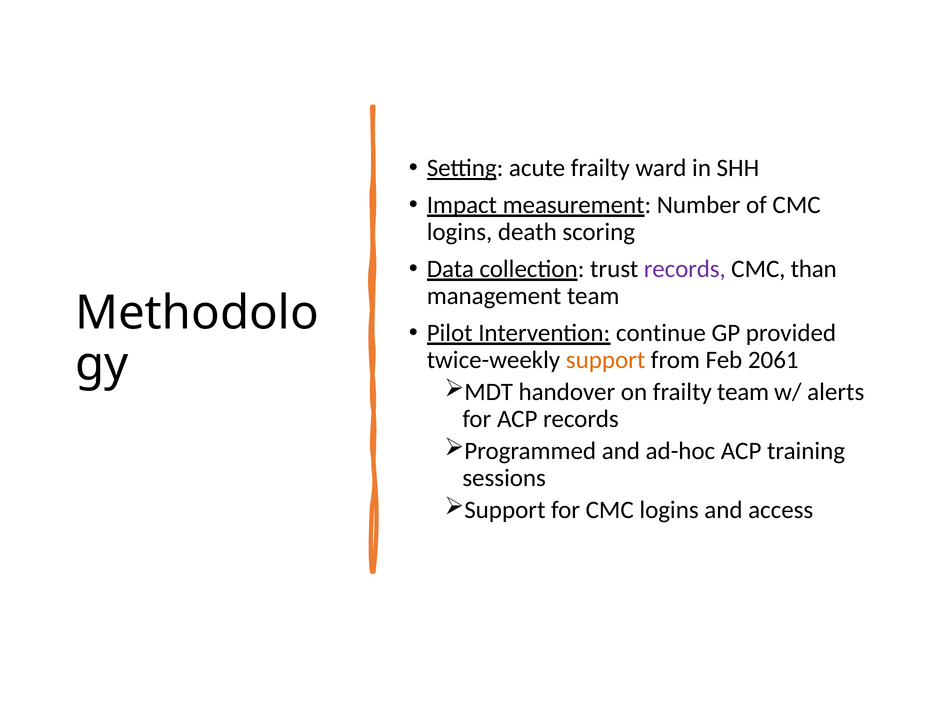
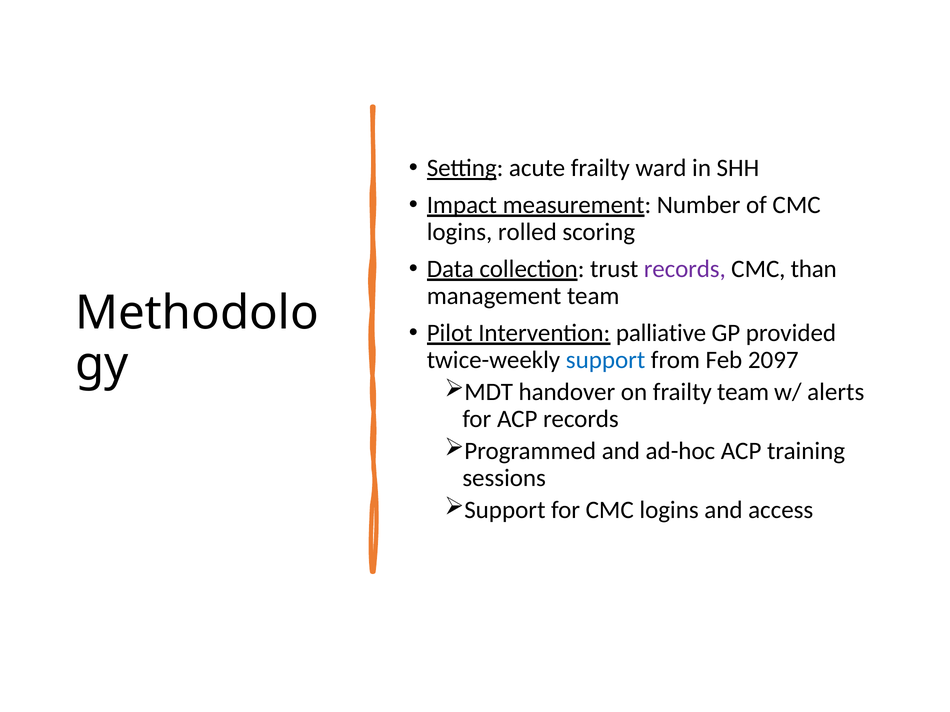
death: death -> rolled (527, 232)
continue: continue -> palliative (661, 333)
support colour: orange -> blue (606, 360)
2061: 2061 -> 2097 (773, 360)
